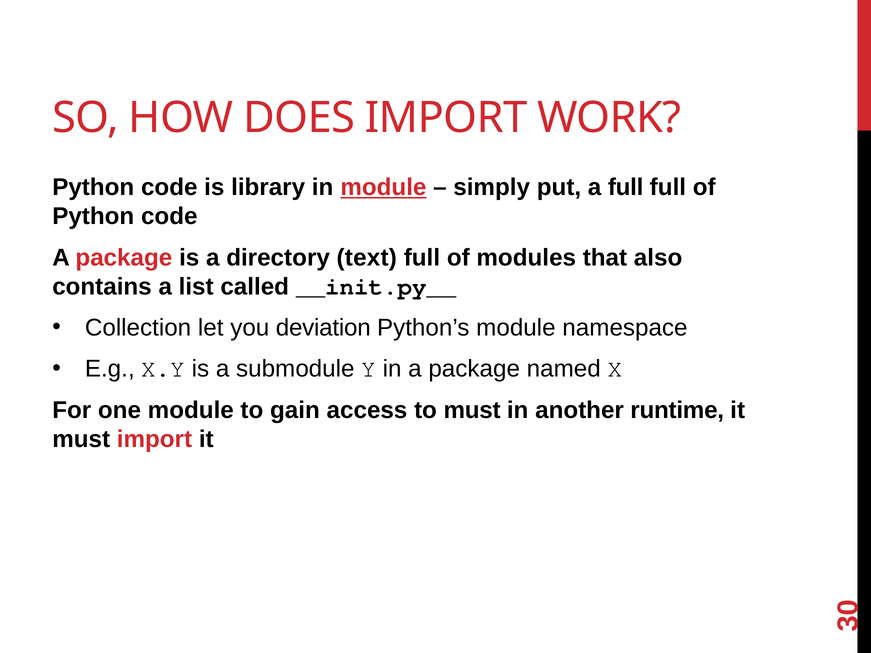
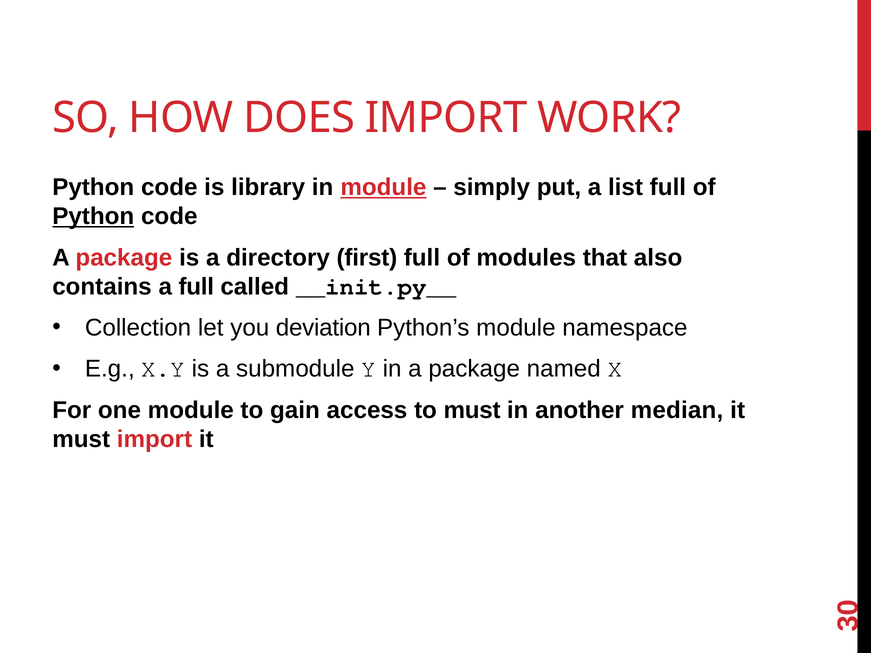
a full: full -> list (626, 188)
Python underline: none -> present (93, 217)
text: text -> first (367, 258)
a list: list -> full (196, 287)
runtime: runtime -> median (677, 410)
